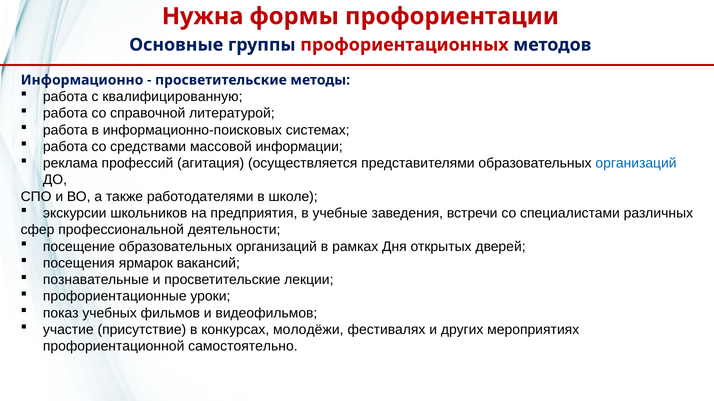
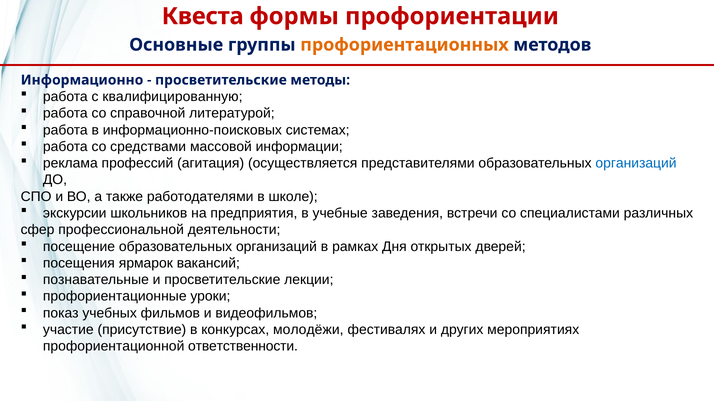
Нужна: Нужна -> Квеста (203, 16)
профориентационных colour: red -> orange (404, 45)
самостоятельно: самостоятельно -> ответственности (243, 347)
